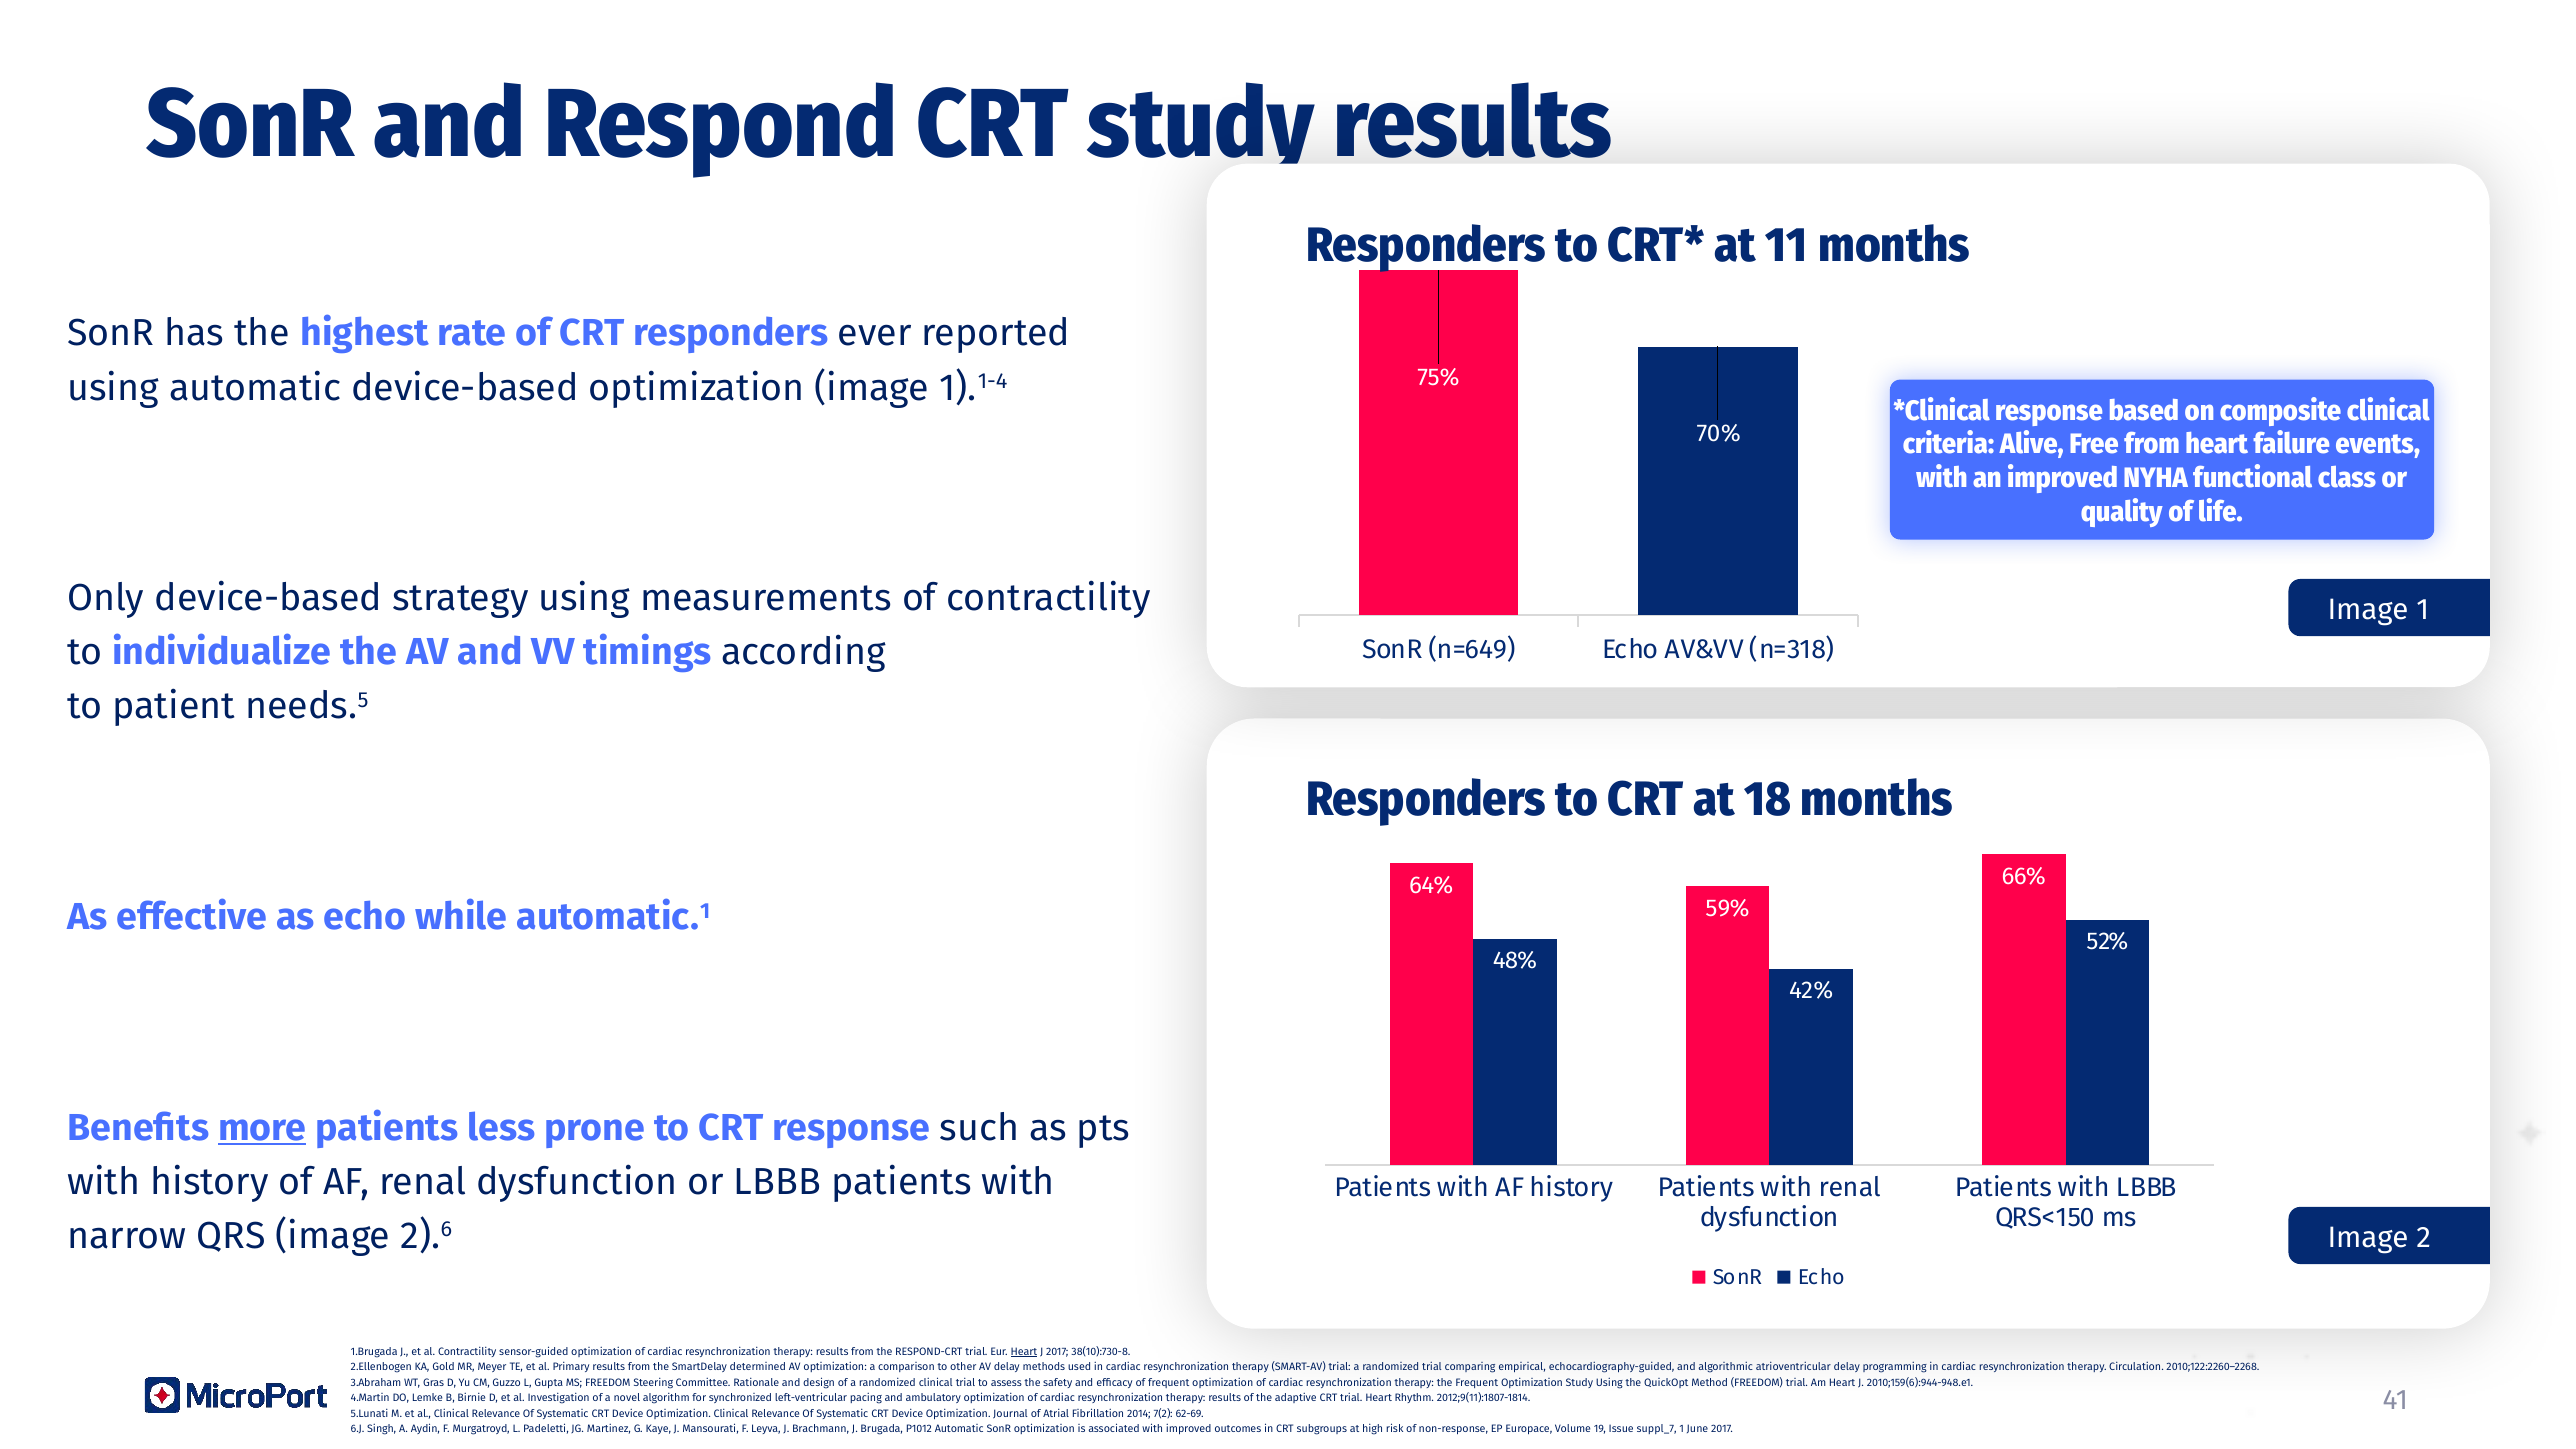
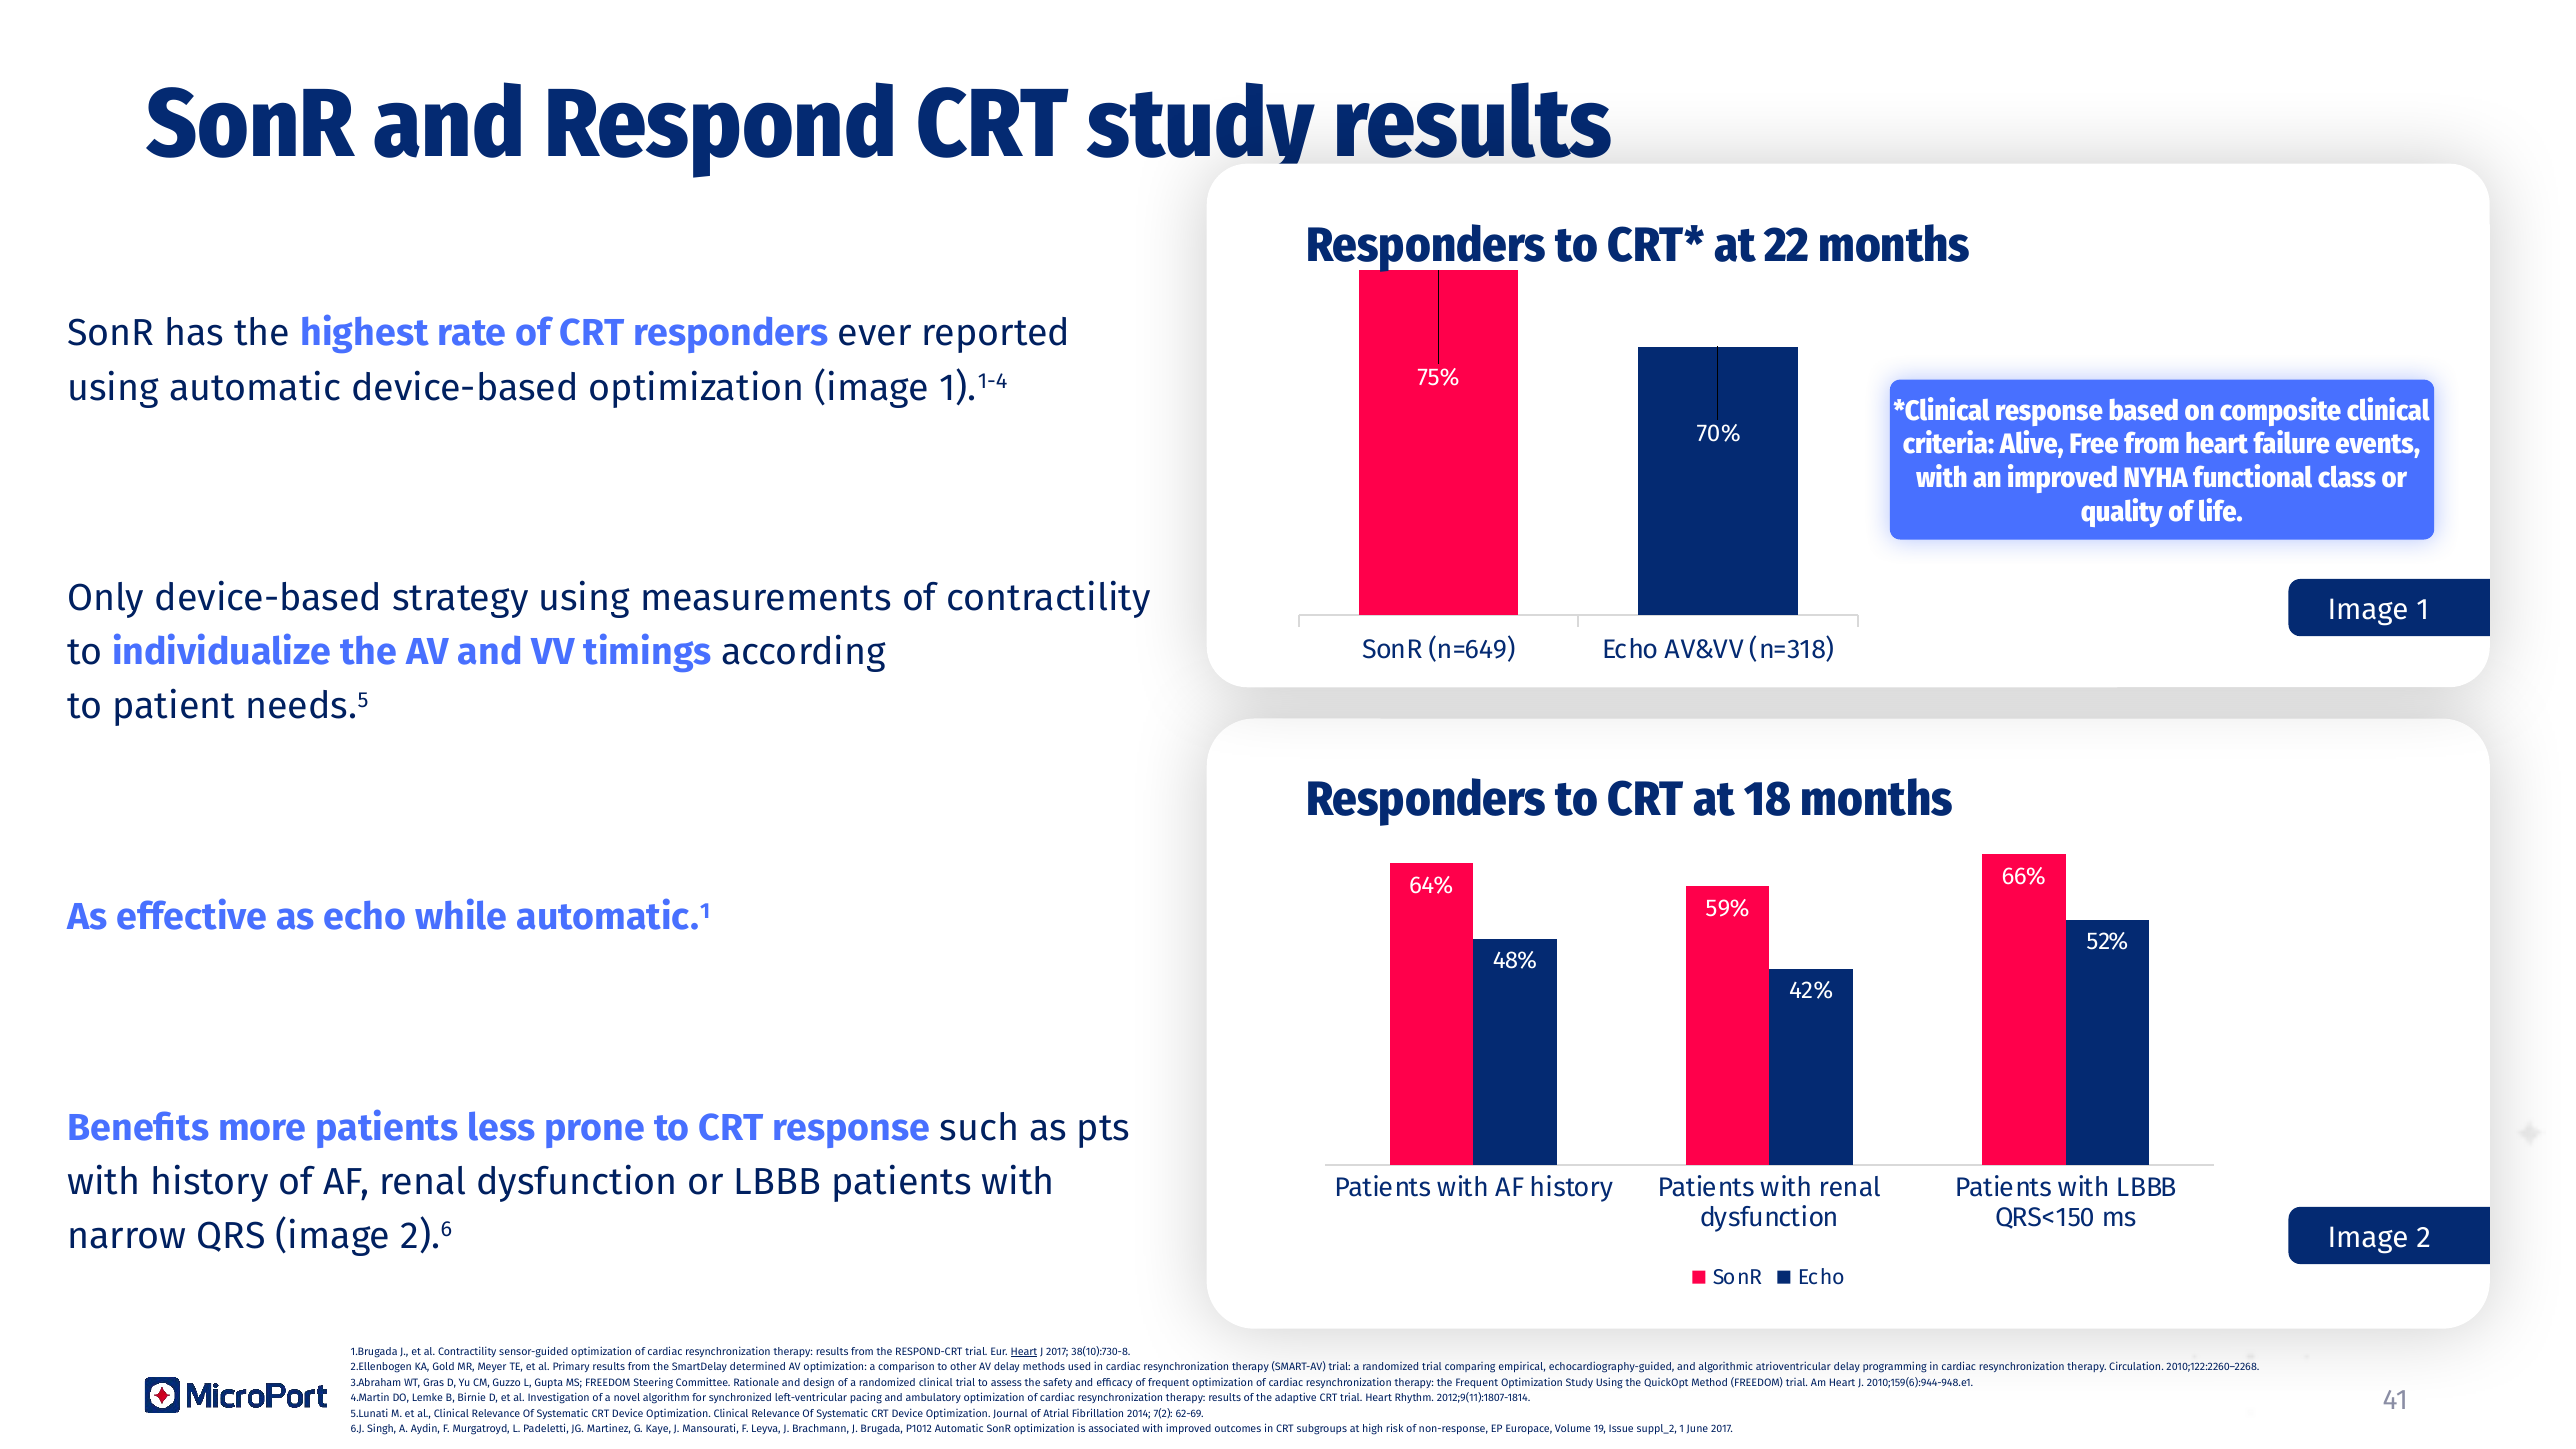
11: 11 -> 22 (1787, 246)
more underline: present -> none (262, 1128)
suppl_7: suppl_7 -> suppl_2 (1657, 1429)
